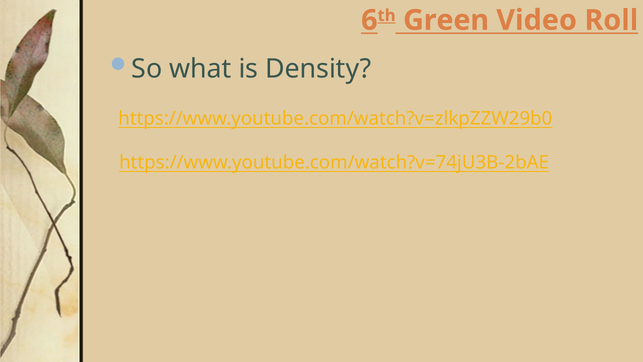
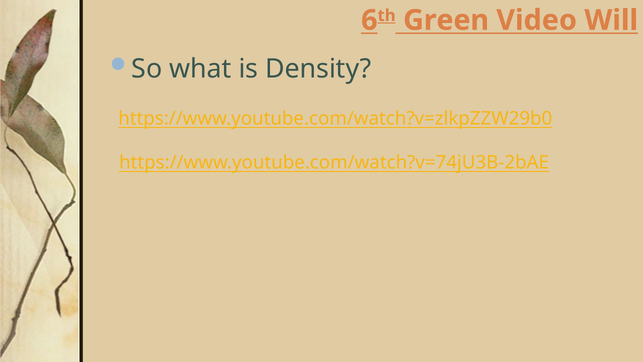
Roll: Roll -> Will (611, 20)
